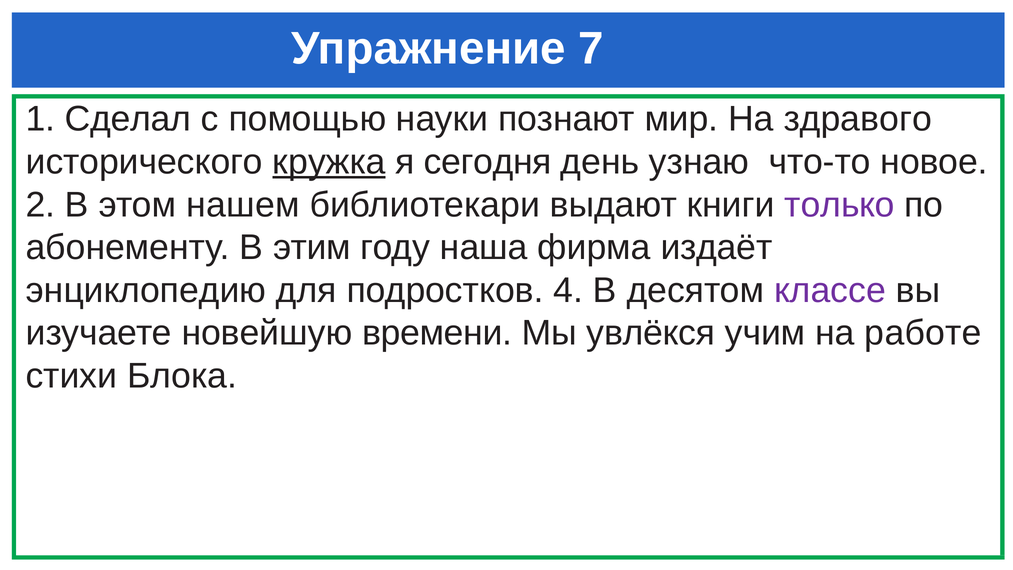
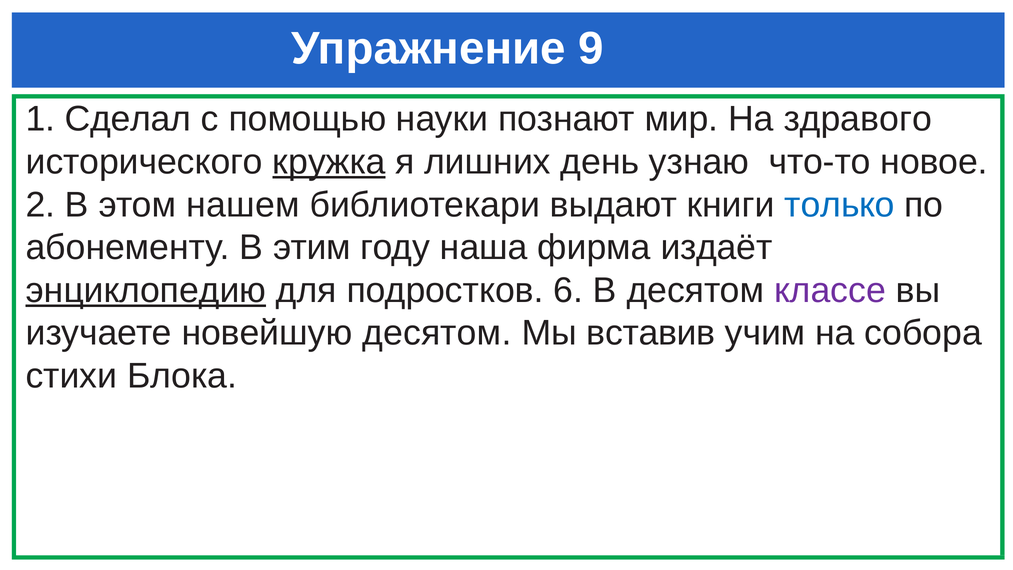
7: 7 -> 9 (591, 49)
сегодня: сегодня -> лишних (487, 162)
только colour: purple -> blue (840, 205)
энциклопедию underline: none -> present (146, 290)
4: 4 -> 6 (568, 290)
новейшую времени: времени -> десятом (437, 333)
увлёкся: увлёкся -> вставив (651, 333)
работе: работе -> собора (923, 333)
